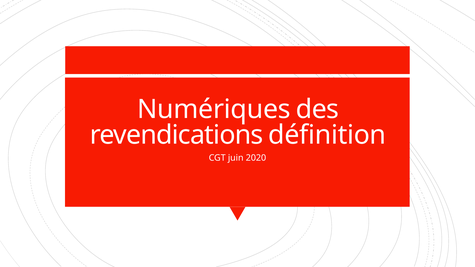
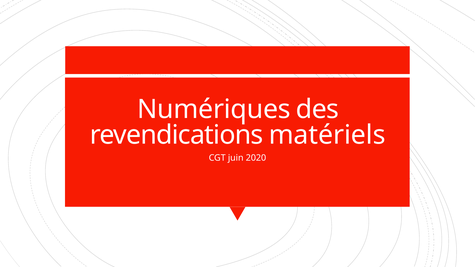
définition: définition -> matériels (327, 135)
